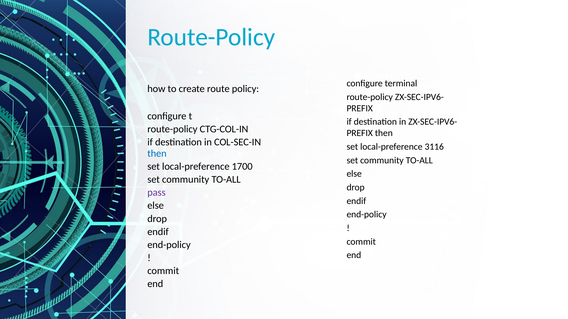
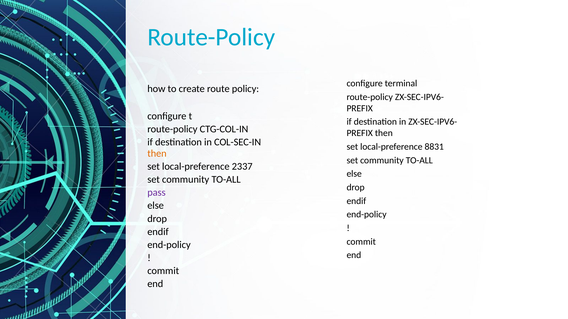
3116: 3116 -> 8831 (434, 147)
then colour: blue -> orange (157, 154)
1700: 1700 -> 2337 (242, 167)
